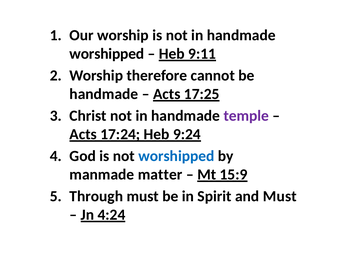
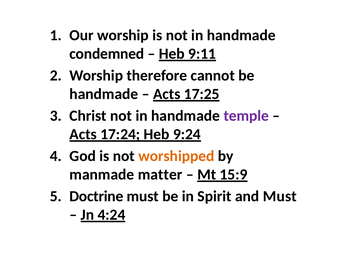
worshipped: worshipped -> condemned (107, 54)
worshipped colour: blue -> orange (176, 156)
Through: Through -> Doctrine (96, 196)
